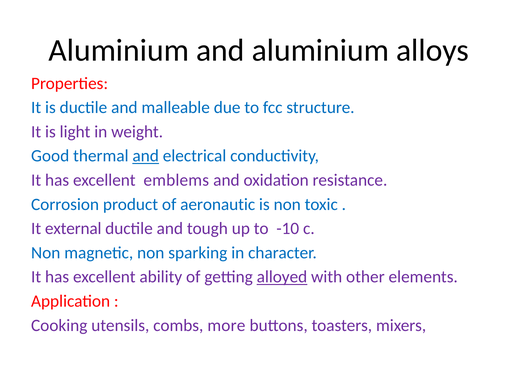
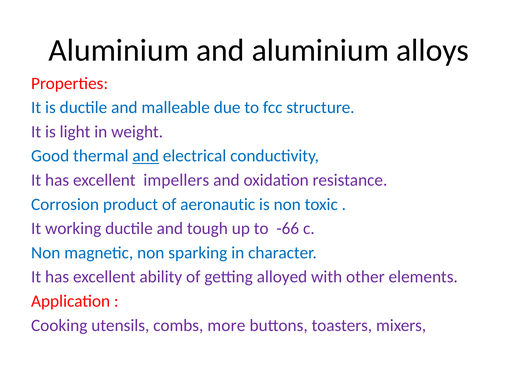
emblems: emblems -> impellers (176, 180)
external: external -> working (73, 228)
-10: -10 -> -66 (288, 228)
alloyed underline: present -> none (282, 277)
